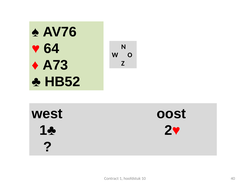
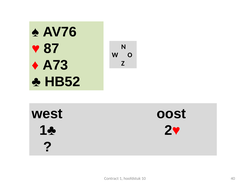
64: 64 -> 87 (52, 49)
